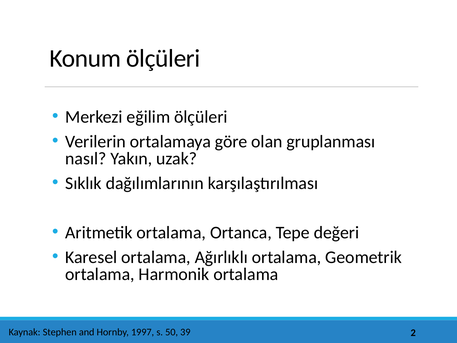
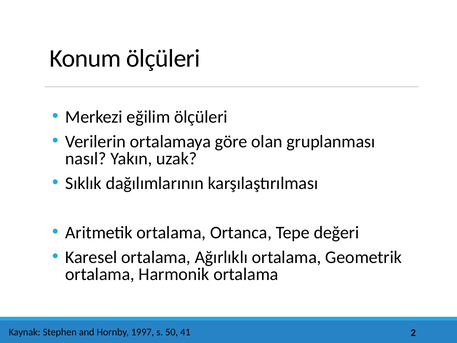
39: 39 -> 41 (185, 332)
